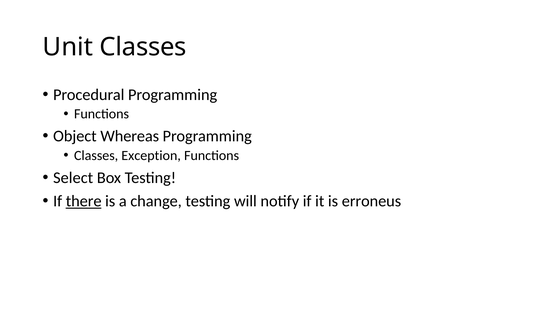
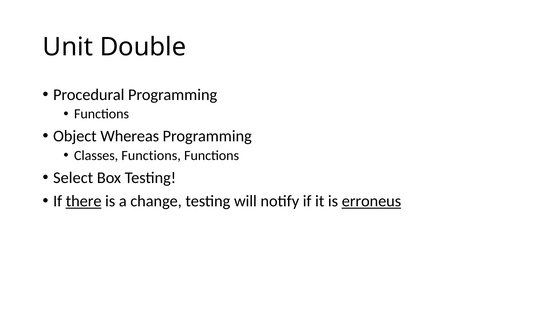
Unit Classes: Classes -> Double (143, 47)
Classes Exception: Exception -> Functions (151, 155)
erroneus underline: none -> present (371, 201)
